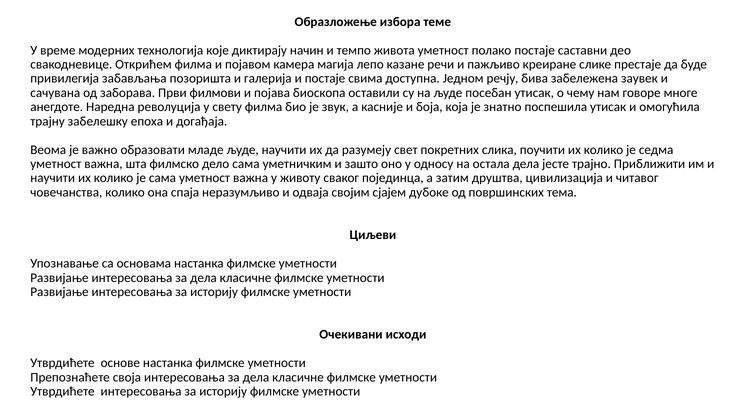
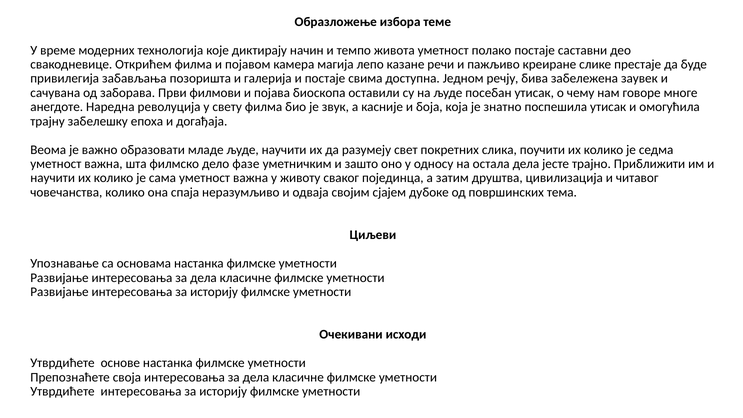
дело сама: сама -> фазе (246, 164)
